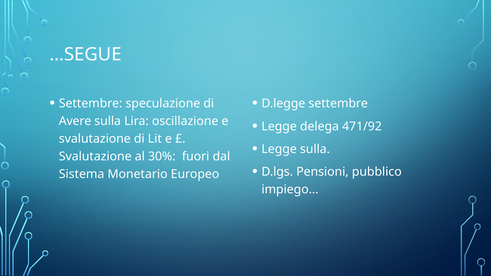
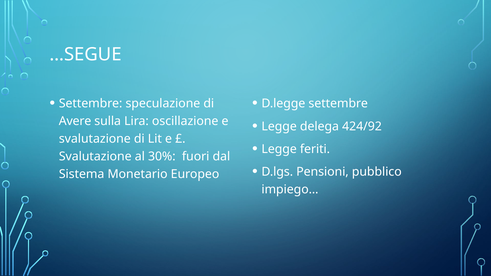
471/92: 471/92 -> 424/92 (362, 126)
Legge sulla: sulla -> feriti (315, 149)
